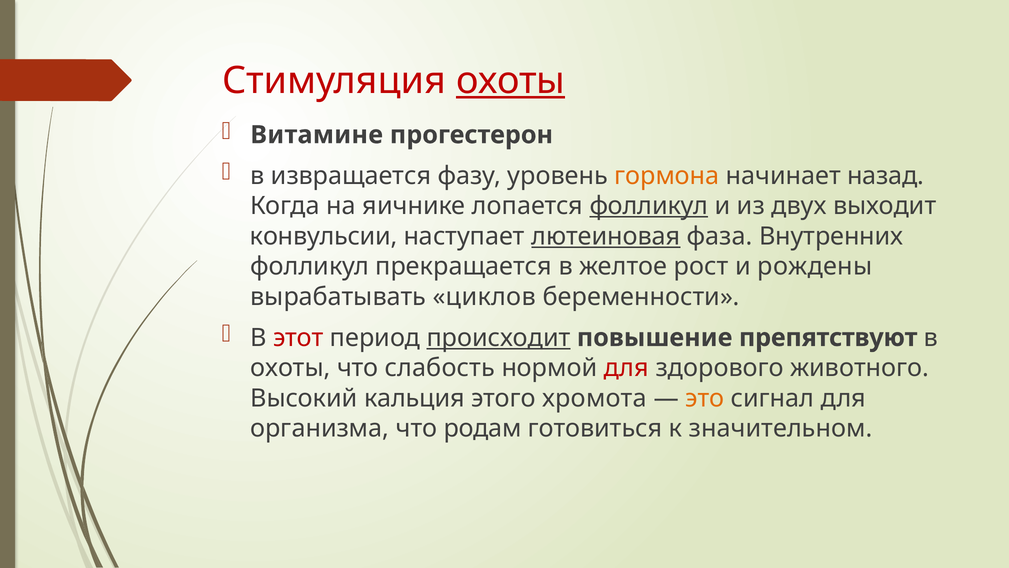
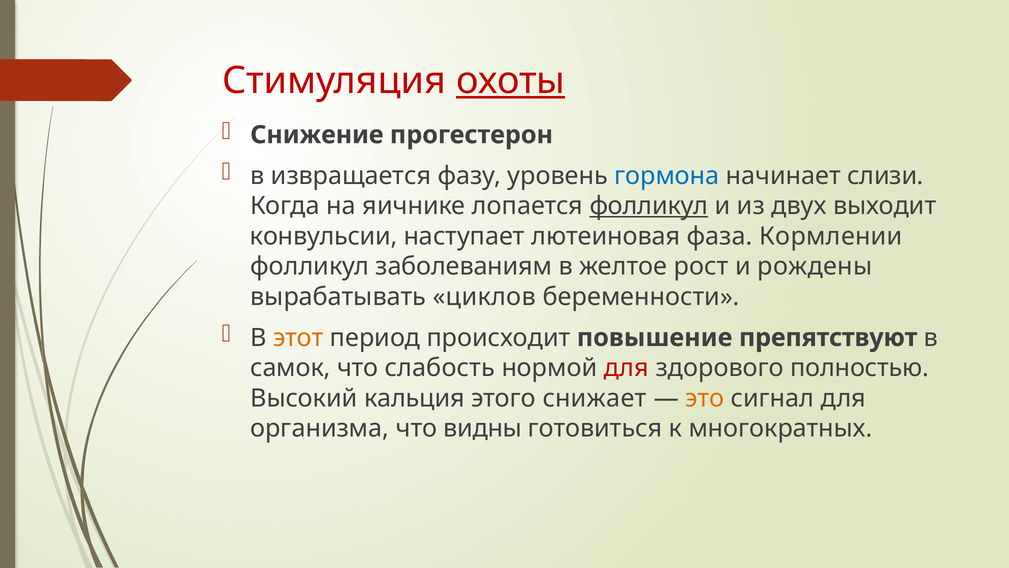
Витамине: Витамине -> Снижение (317, 135)
гормона colour: orange -> blue (667, 176)
назад: назад -> слизи (885, 176)
лютеиновая underline: present -> none (606, 236)
Внутренних: Внутренних -> Кормлении (831, 236)
прекращается: прекращается -> заболеваниям (464, 266)
этот colour: red -> orange (298, 337)
происходит underline: present -> none (499, 337)
охоты: охоты -> самок (290, 368)
животного: животного -> полностью (860, 368)
хромота: хромота -> снижает (595, 398)
родам: родам -> видны (483, 428)
значительном: значительном -> многократных (781, 428)
